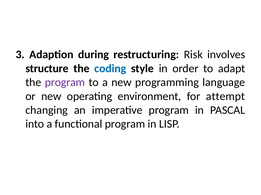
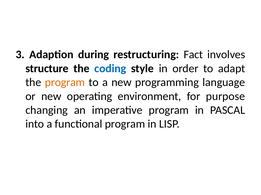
Risk: Risk -> Fact (193, 55)
program colour: purple -> orange (65, 83)
attempt: attempt -> purpose (225, 97)
